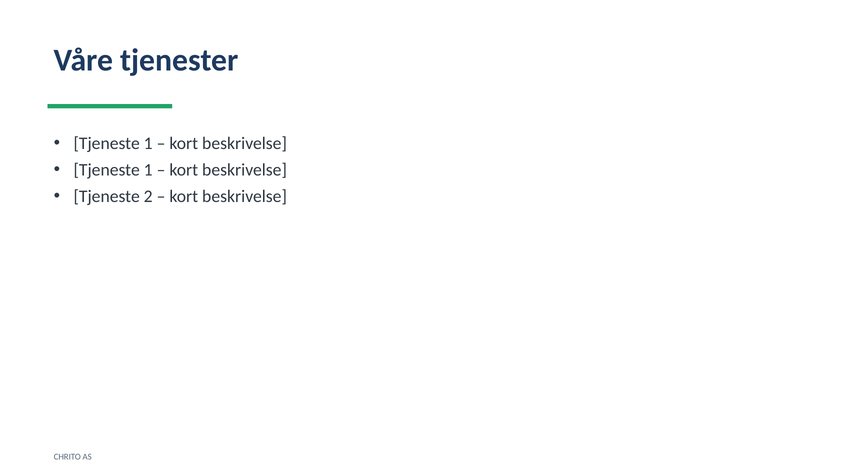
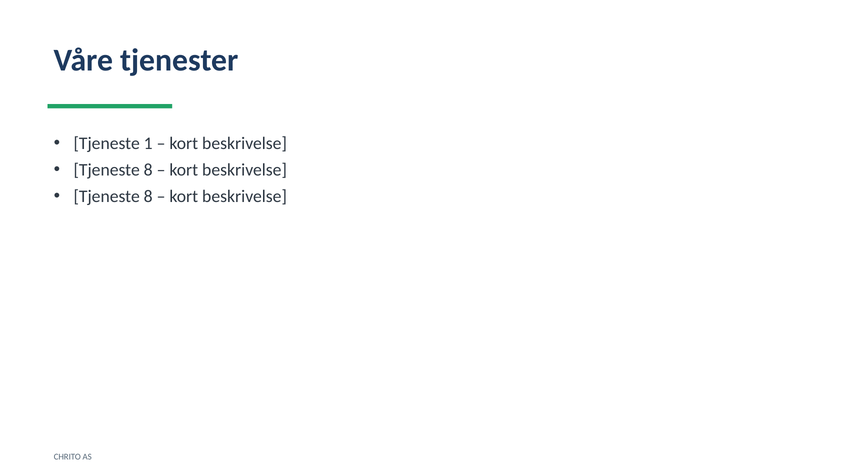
1: 1 -> 8 (148, 170)
2: 2 -> 8 (148, 196)
